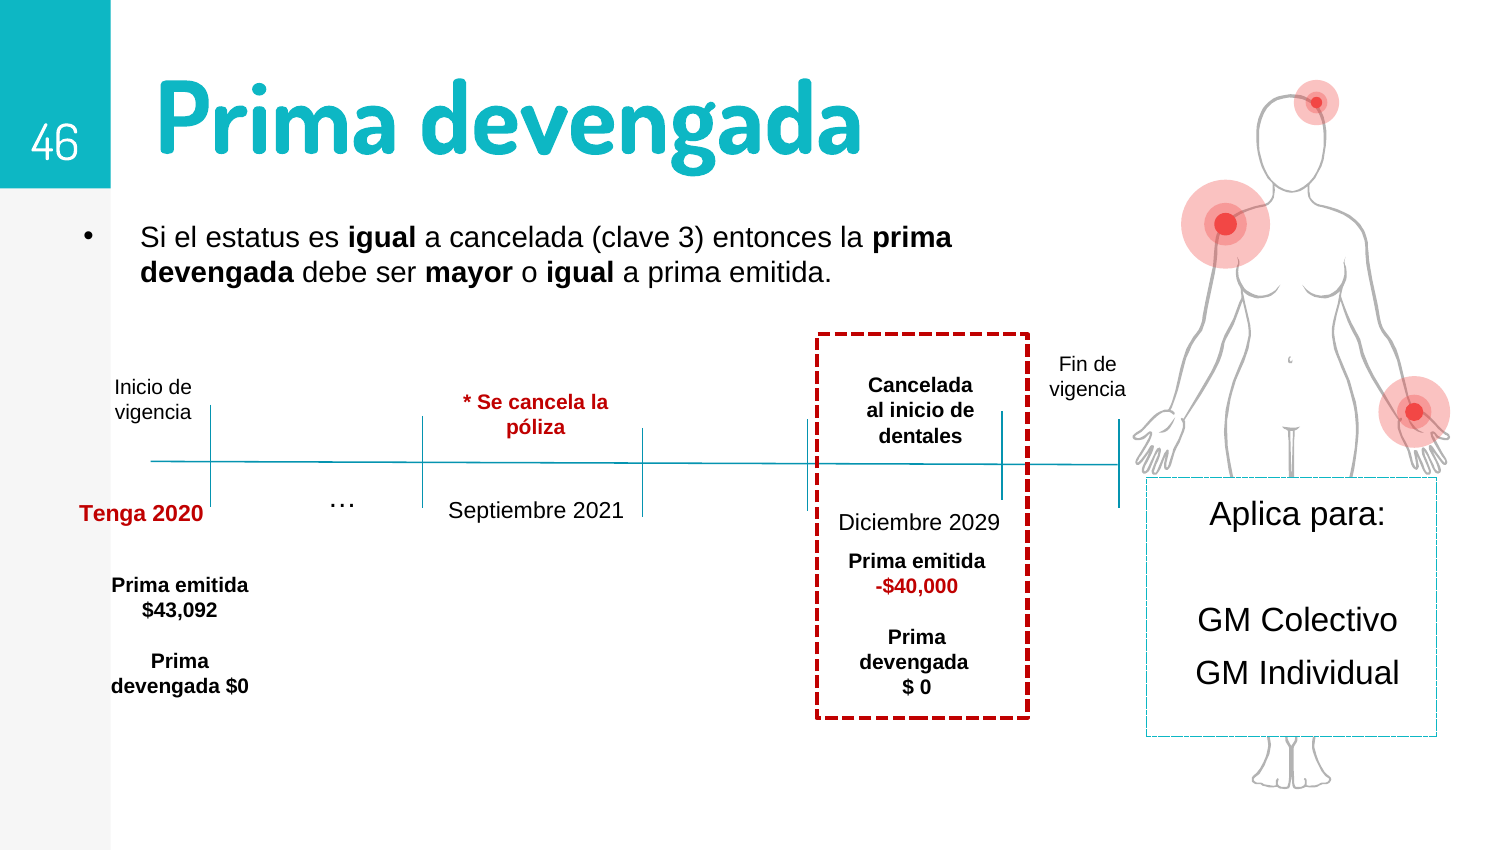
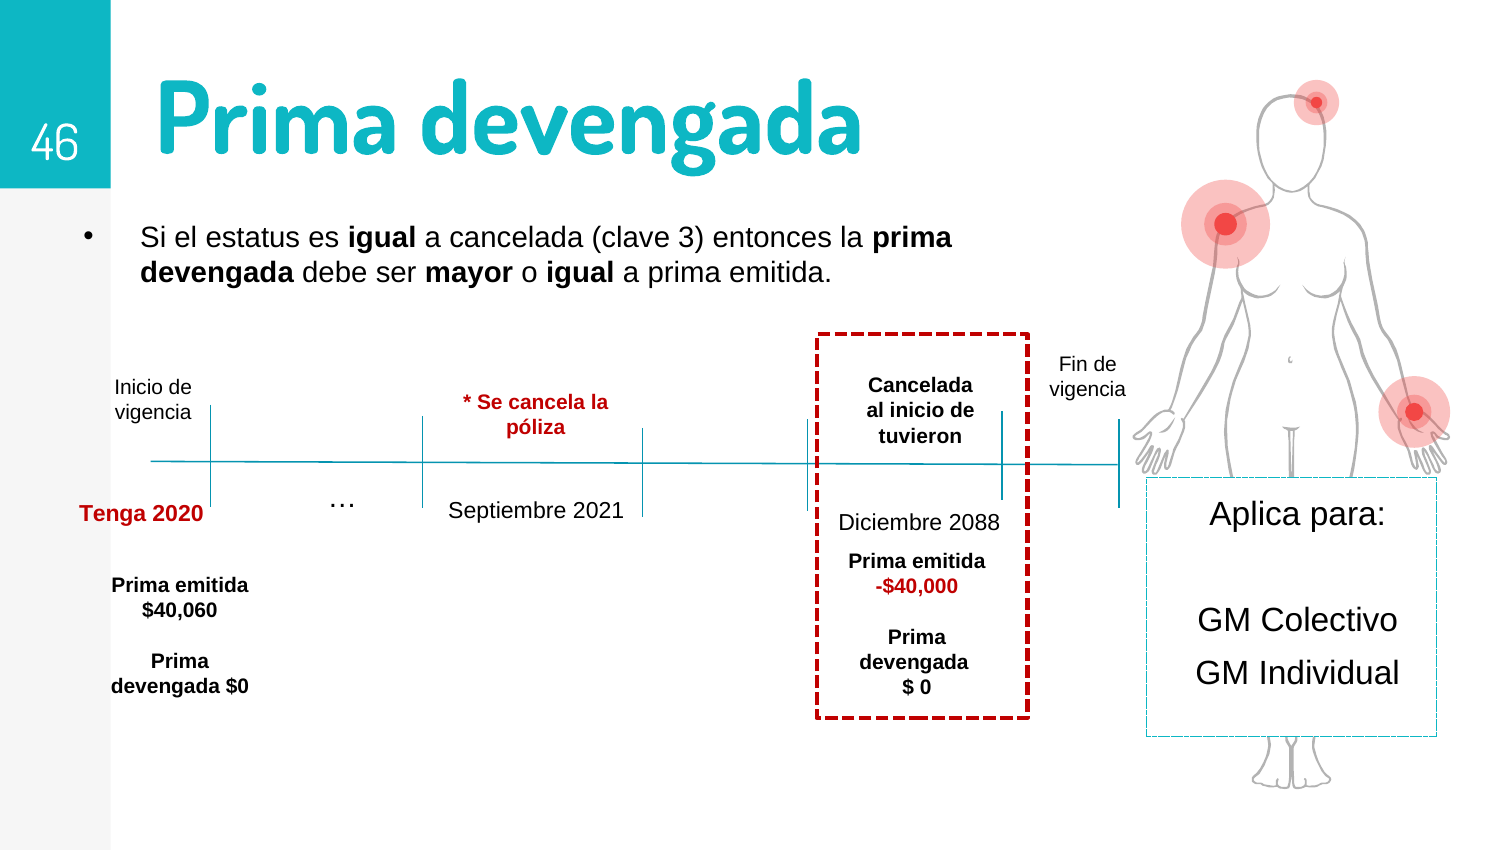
dentales: dentales -> tuvieron (920, 436)
2029: 2029 -> 2088 (975, 522)
$43,092: $43,092 -> $40,060 (180, 611)
